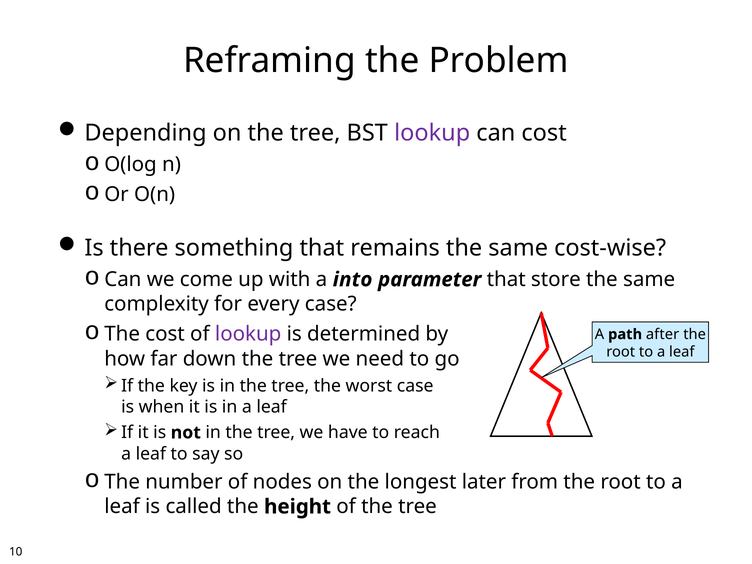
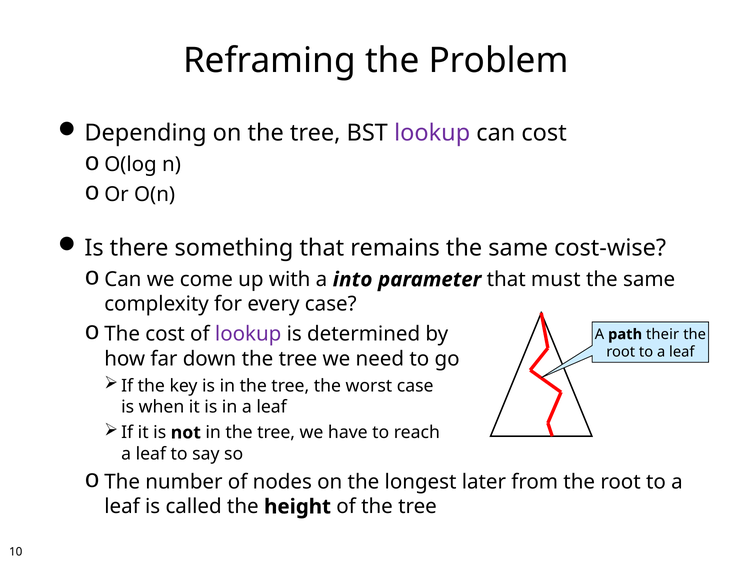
store: store -> must (556, 280)
after: after -> their (663, 334)
